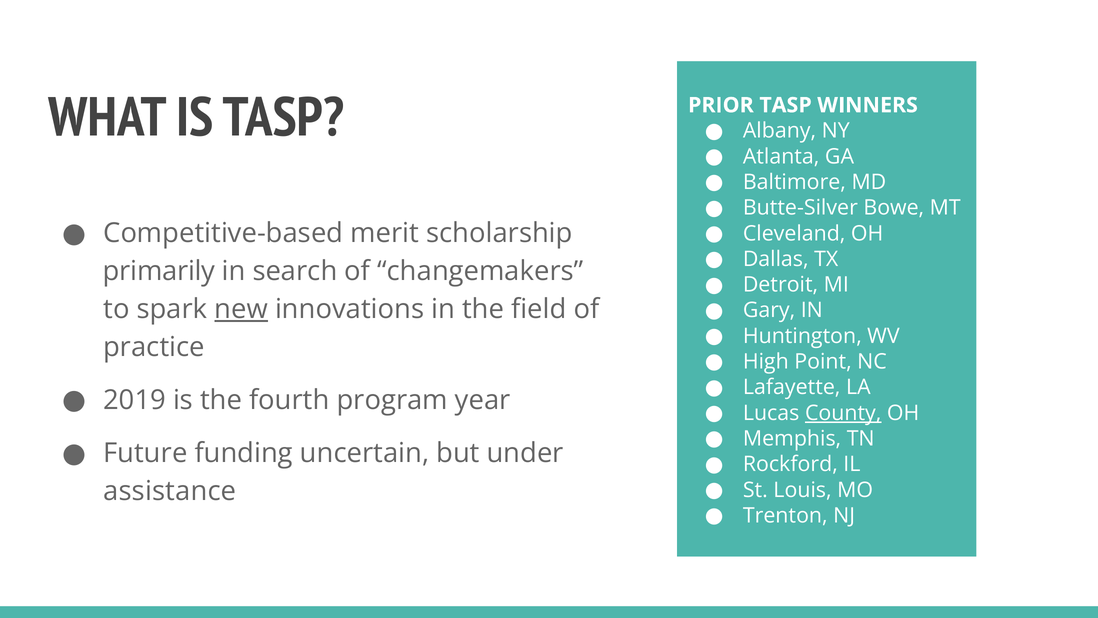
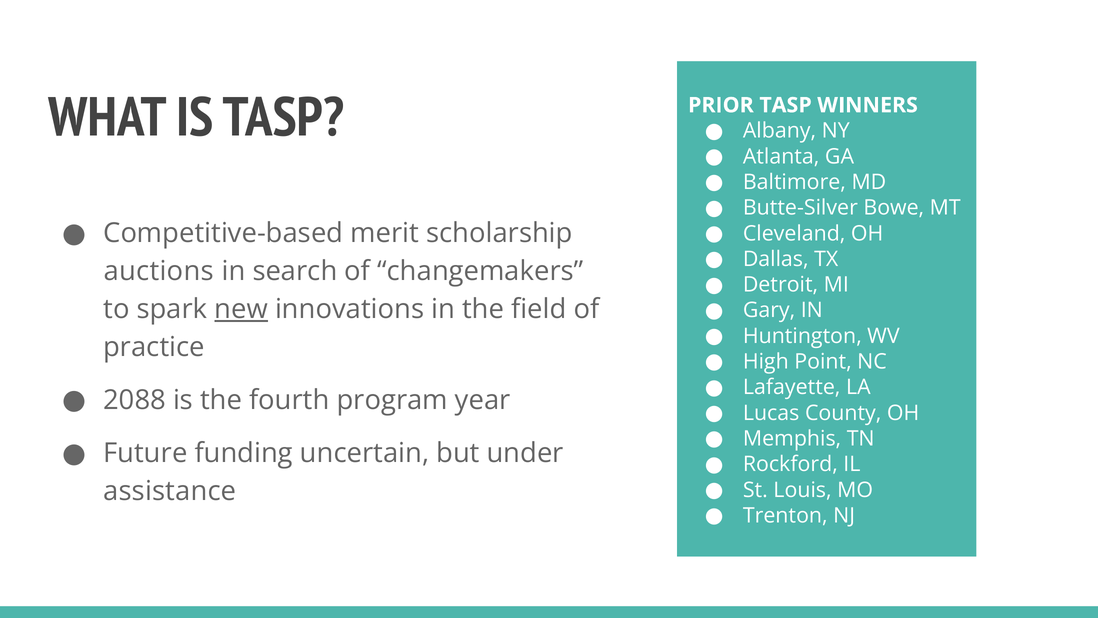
primarily: primarily -> auctions (159, 271)
2019: 2019 -> 2088 (135, 400)
County underline: present -> none (843, 413)
